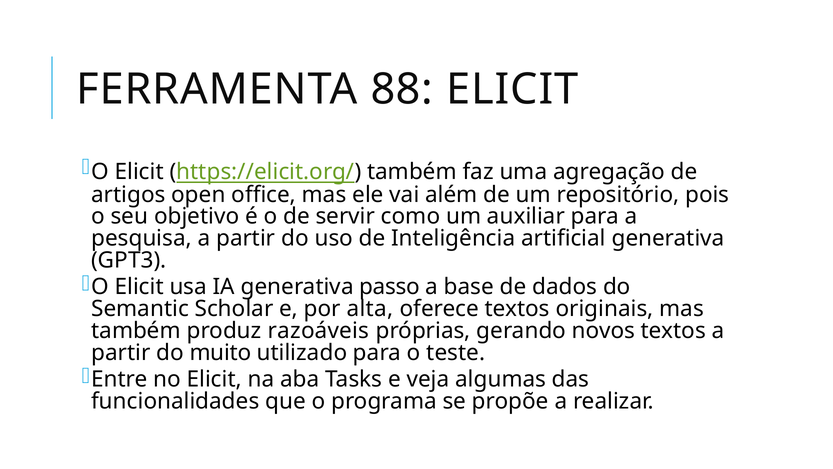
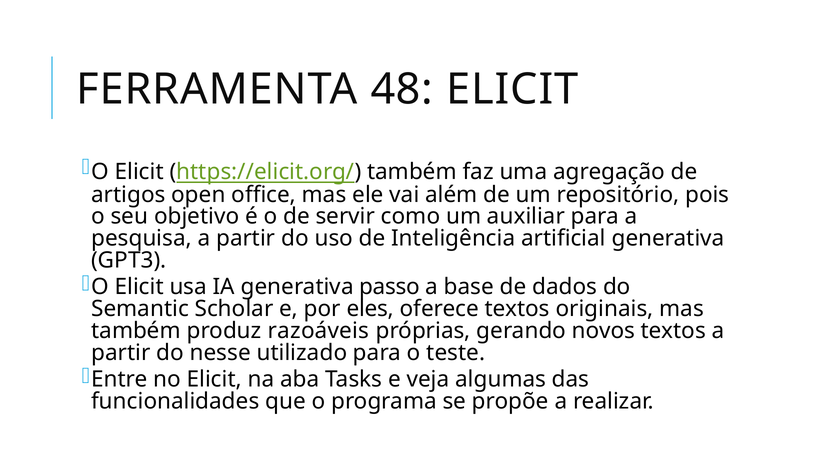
88: 88 -> 48 (402, 89)
alta: alta -> eles (370, 309)
muito: muito -> nesse (220, 352)
